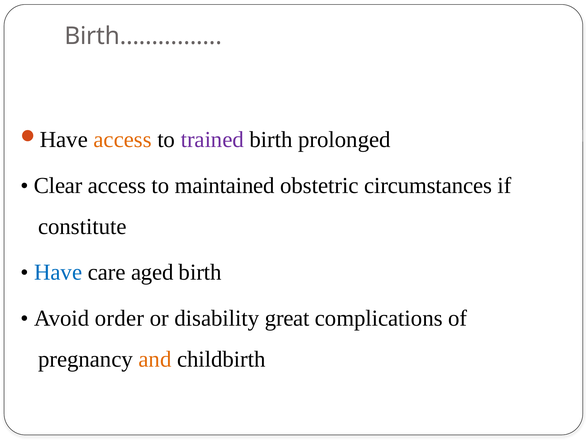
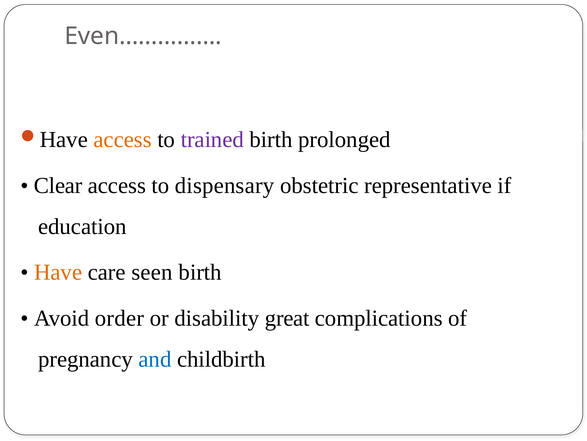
Birth……………: Birth…………… -> Even…………… (143, 36)
maintained: maintained -> dispensary (225, 185)
circumstances: circumstances -> representative (428, 185)
constitute: constitute -> education (82, 226)
Have colour: blue -> orange (58, 272)
aged: aged -> seen (152, 272)
and colour: orange -> blue (155, 359)
